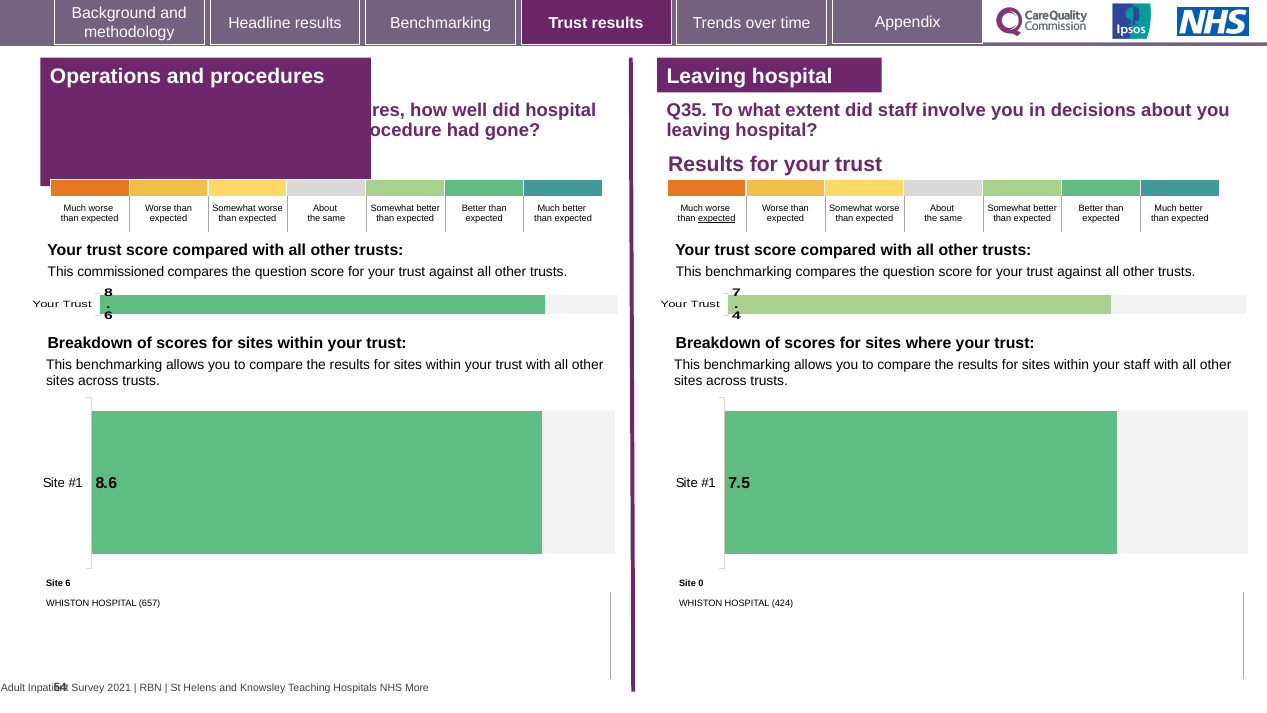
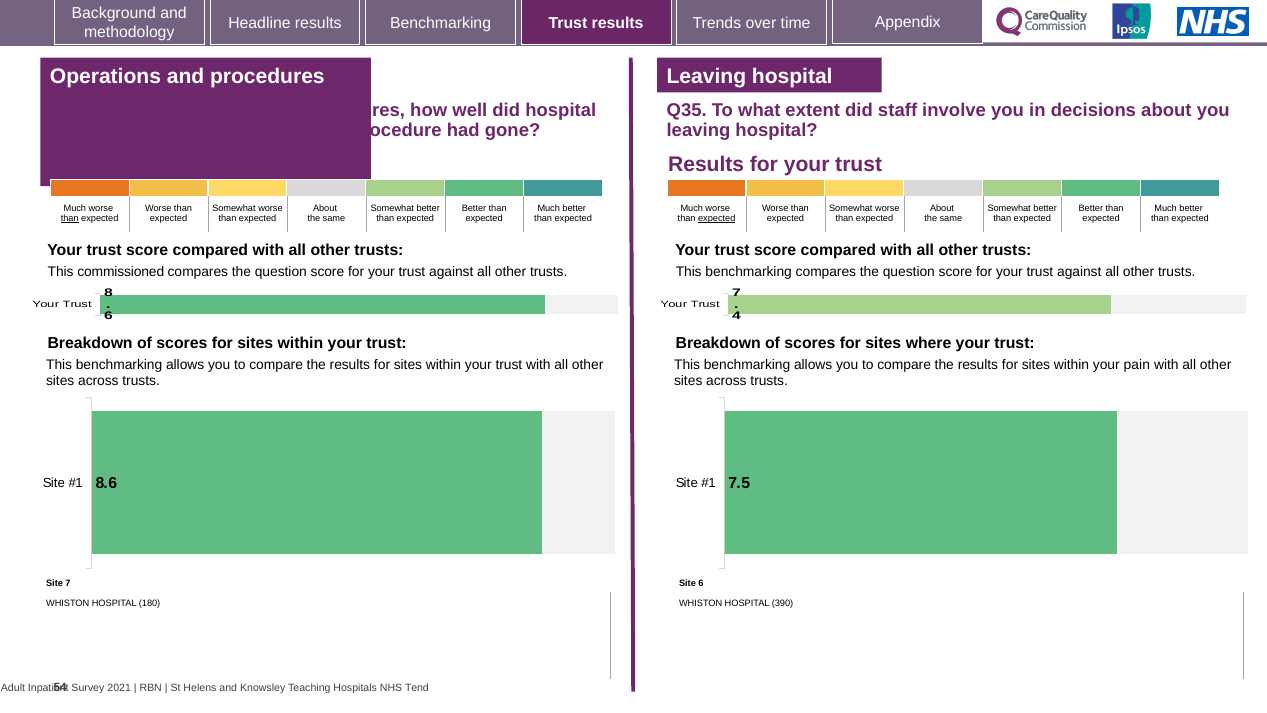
than underline: none -> present (70, 218)
your staff: staff -> pain (1137, 364)
Site 6: 6 -> 7 (68, 583)
Site 0: 0 -> 6 (701, 583)
657: 657 -> 180 (150, 603)
424: 424 -> 390 (782, 603)
More: More -> Tend (417, 688)
